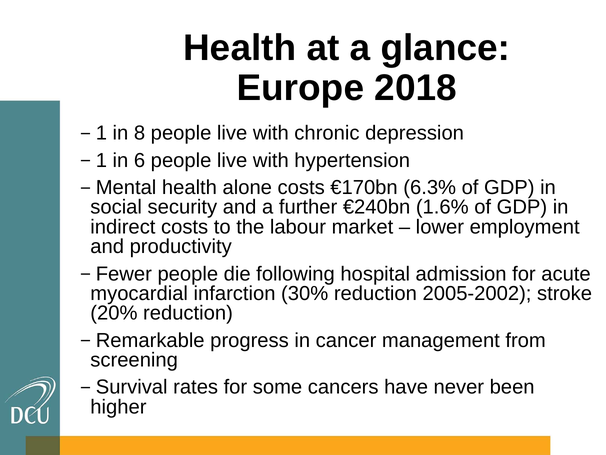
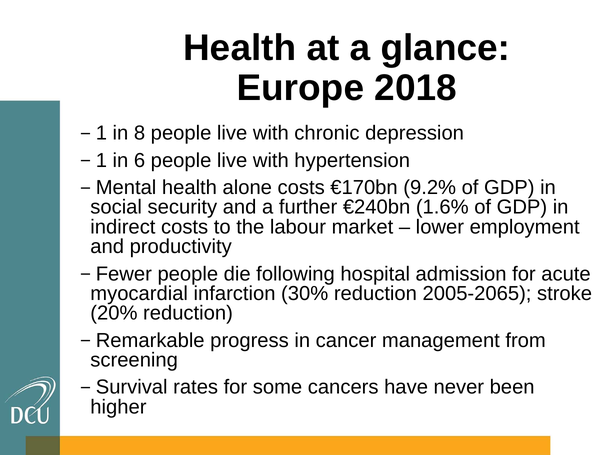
6.3%: 6.3% -> 9.2% (430, 187)
2005-2002: 2005-2002 -> 2005-2065 (477, 293)
